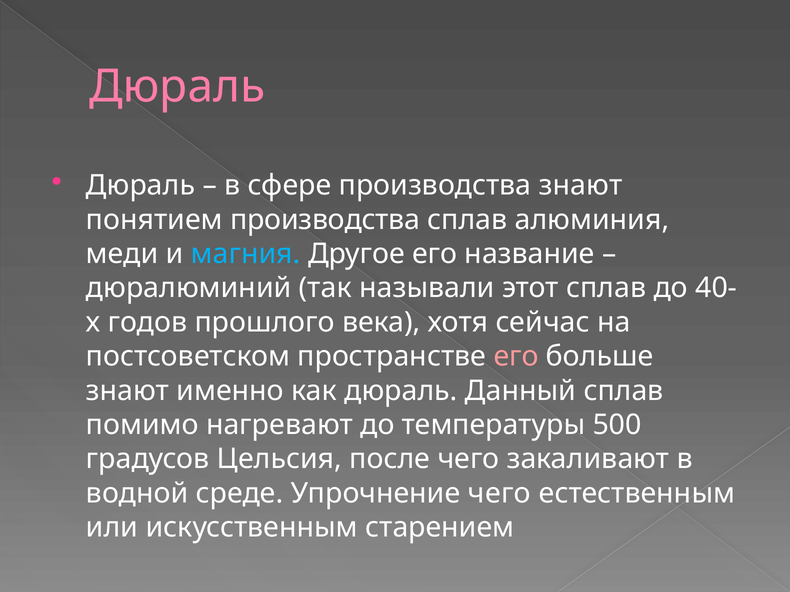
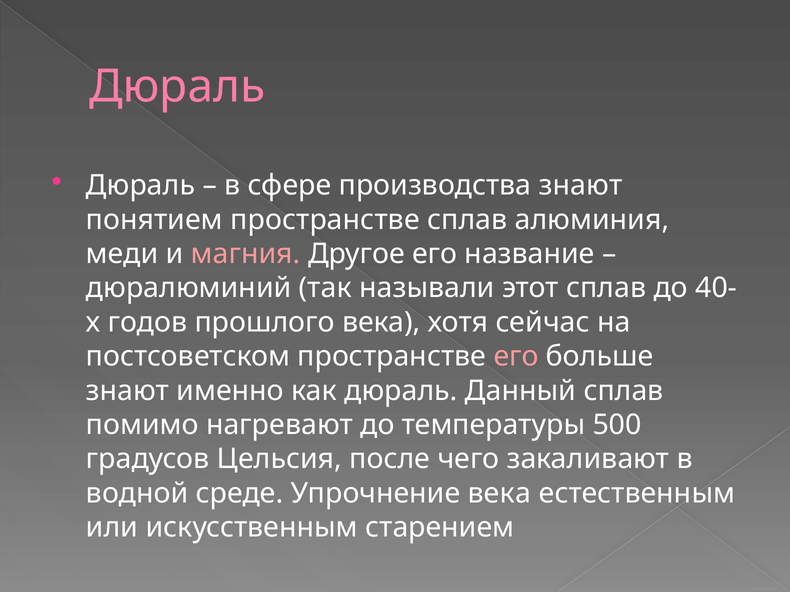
понятием производства: производства -> пространстве (325, 220)
магния colour: light blue -> pink (246, 254)
Упрочнение чего: чего -> века (499, 494)
